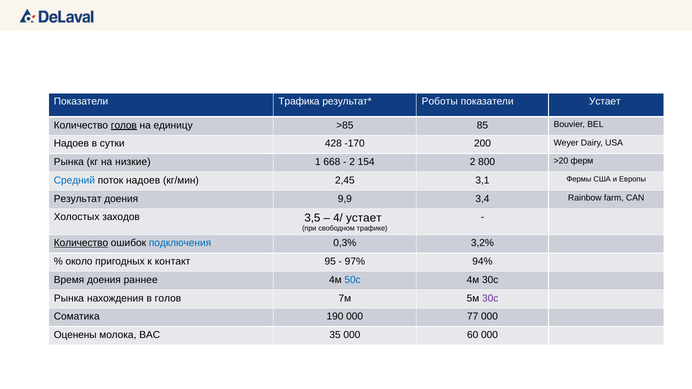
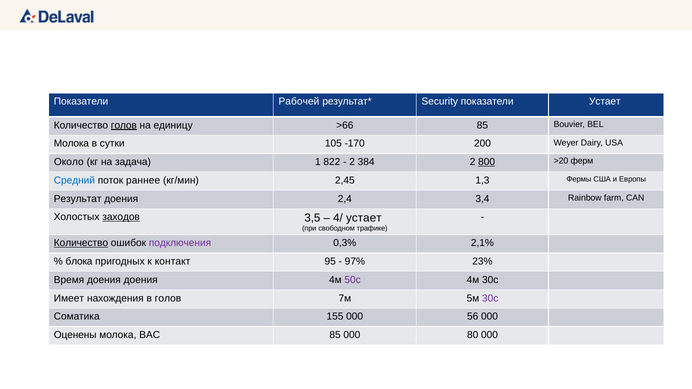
Трафика: Трафика -> Рабочей (299, 102)
Роботы: Роботы -> Security (440, 102)
>85: >85 -> >66 (345, 125)
Надоев: Надоев -> Молока (71, 144)
428: 428 -> 105 (333, 144)
Рынка: Рынка -> Около (69, 162)
низкие: низкие -> задача (133, 162)
668: 668 -> 822 (332, 162)
154: 154 -> 384 (366, 162)
800 underline: none -> present (487, 162)
поток надоев: надоев -> раннее (143, 180)
3,1: 3,1 -> 1,3 (482, 180)
9,9: 9,9 -> 2,4 (345, 199)
заходов underline: none -> present (121, 217)
подключения colour: blue -> purple (180, 243)
3,2%: 3,2% -> 2,1% (482, 243)
около: около -> блока (79, 262)
94%: 94% -> 23% (482, 262)
доения раннее: раннее -> доения (141, 280)
50с colour: blue -> purple (353, 280)
Рынка: Рынка -> Имеет (69, 299)
190: 190 -> 155 (335, 317)
77: 77 -> 56 (473, 317)
BAC 35: 35 -> 85 (335, 335)
60: 60 -> 80 (473, 335)
